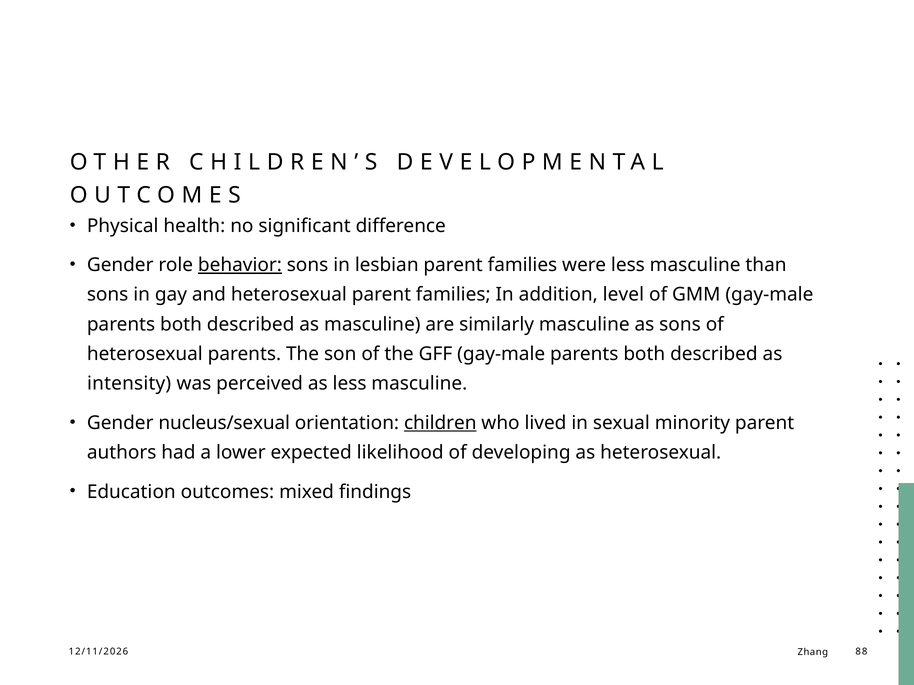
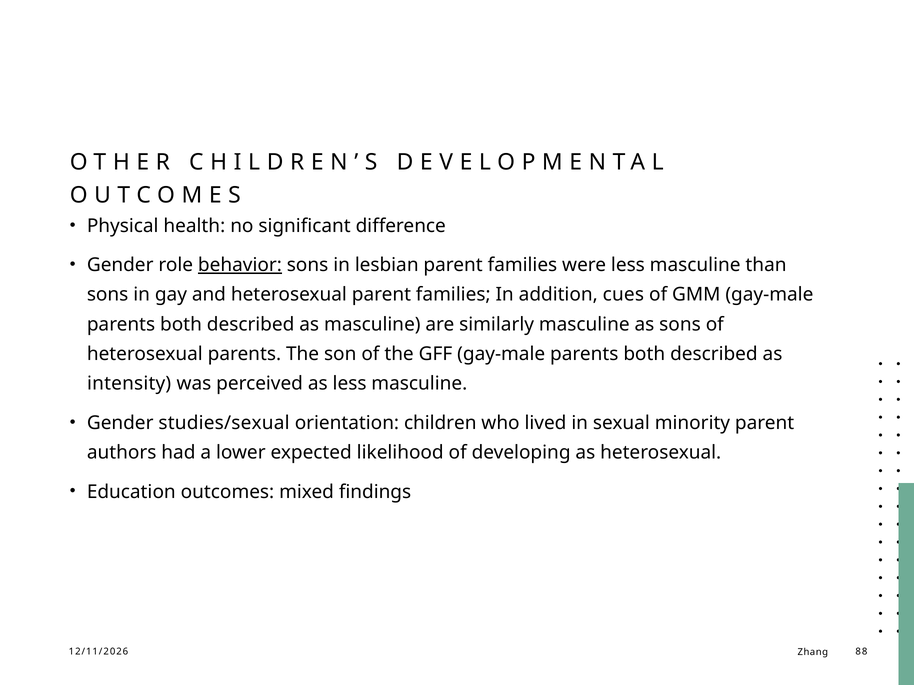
level: level -> cues (623, 295)
nucleus/sexual: nucleus/sexual -> studies/sexual (224, 423)
children underline: present -> none (440, 423)
